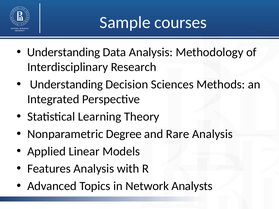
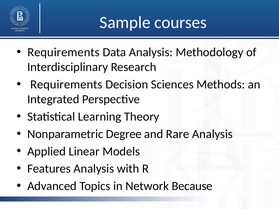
Understanding: Understanding -> Requirements (63, 52)
Understanding: Understanding -> Requirements (66, 85)
Analysts: Analysts -> Because (192, 186)
